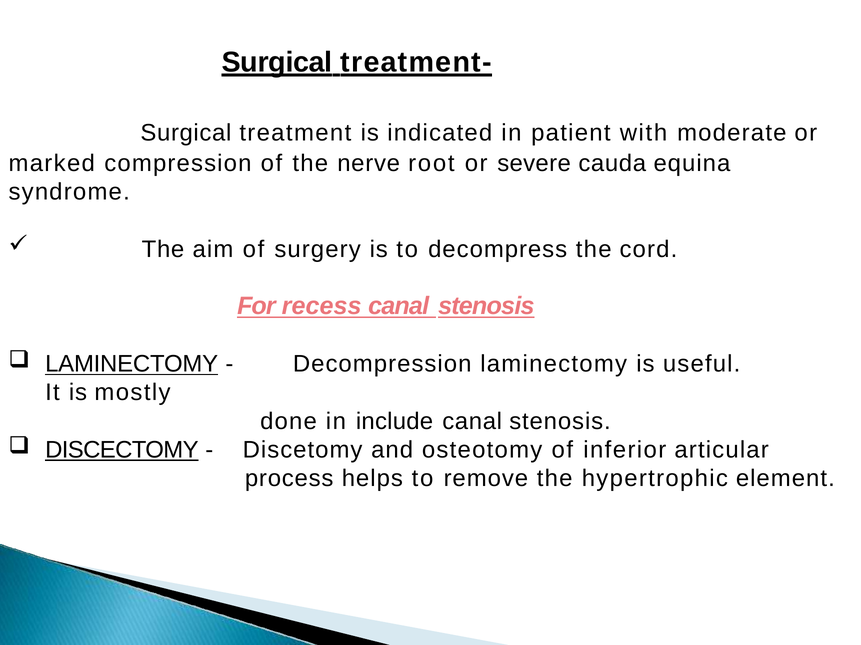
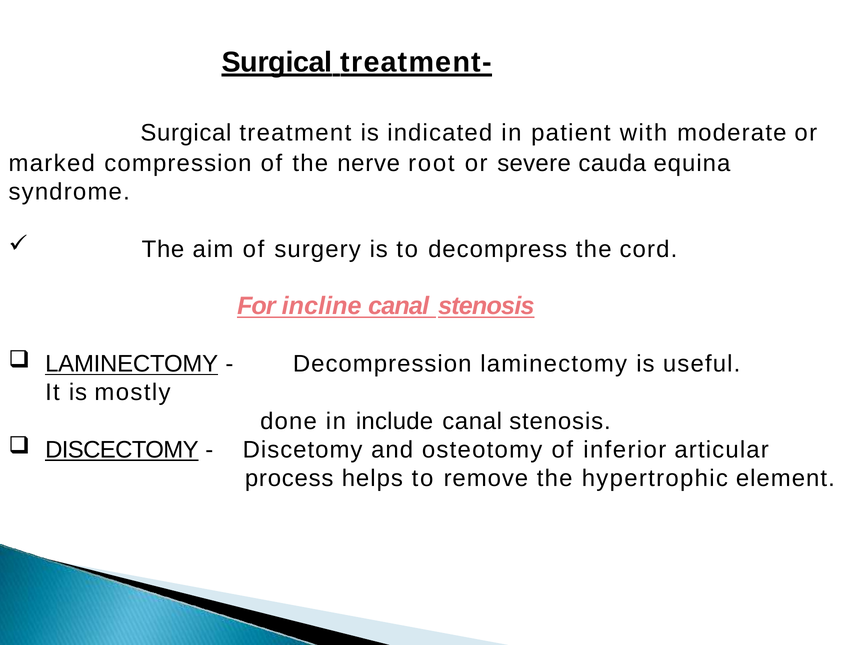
recess: recess -> incline (322, 306)
